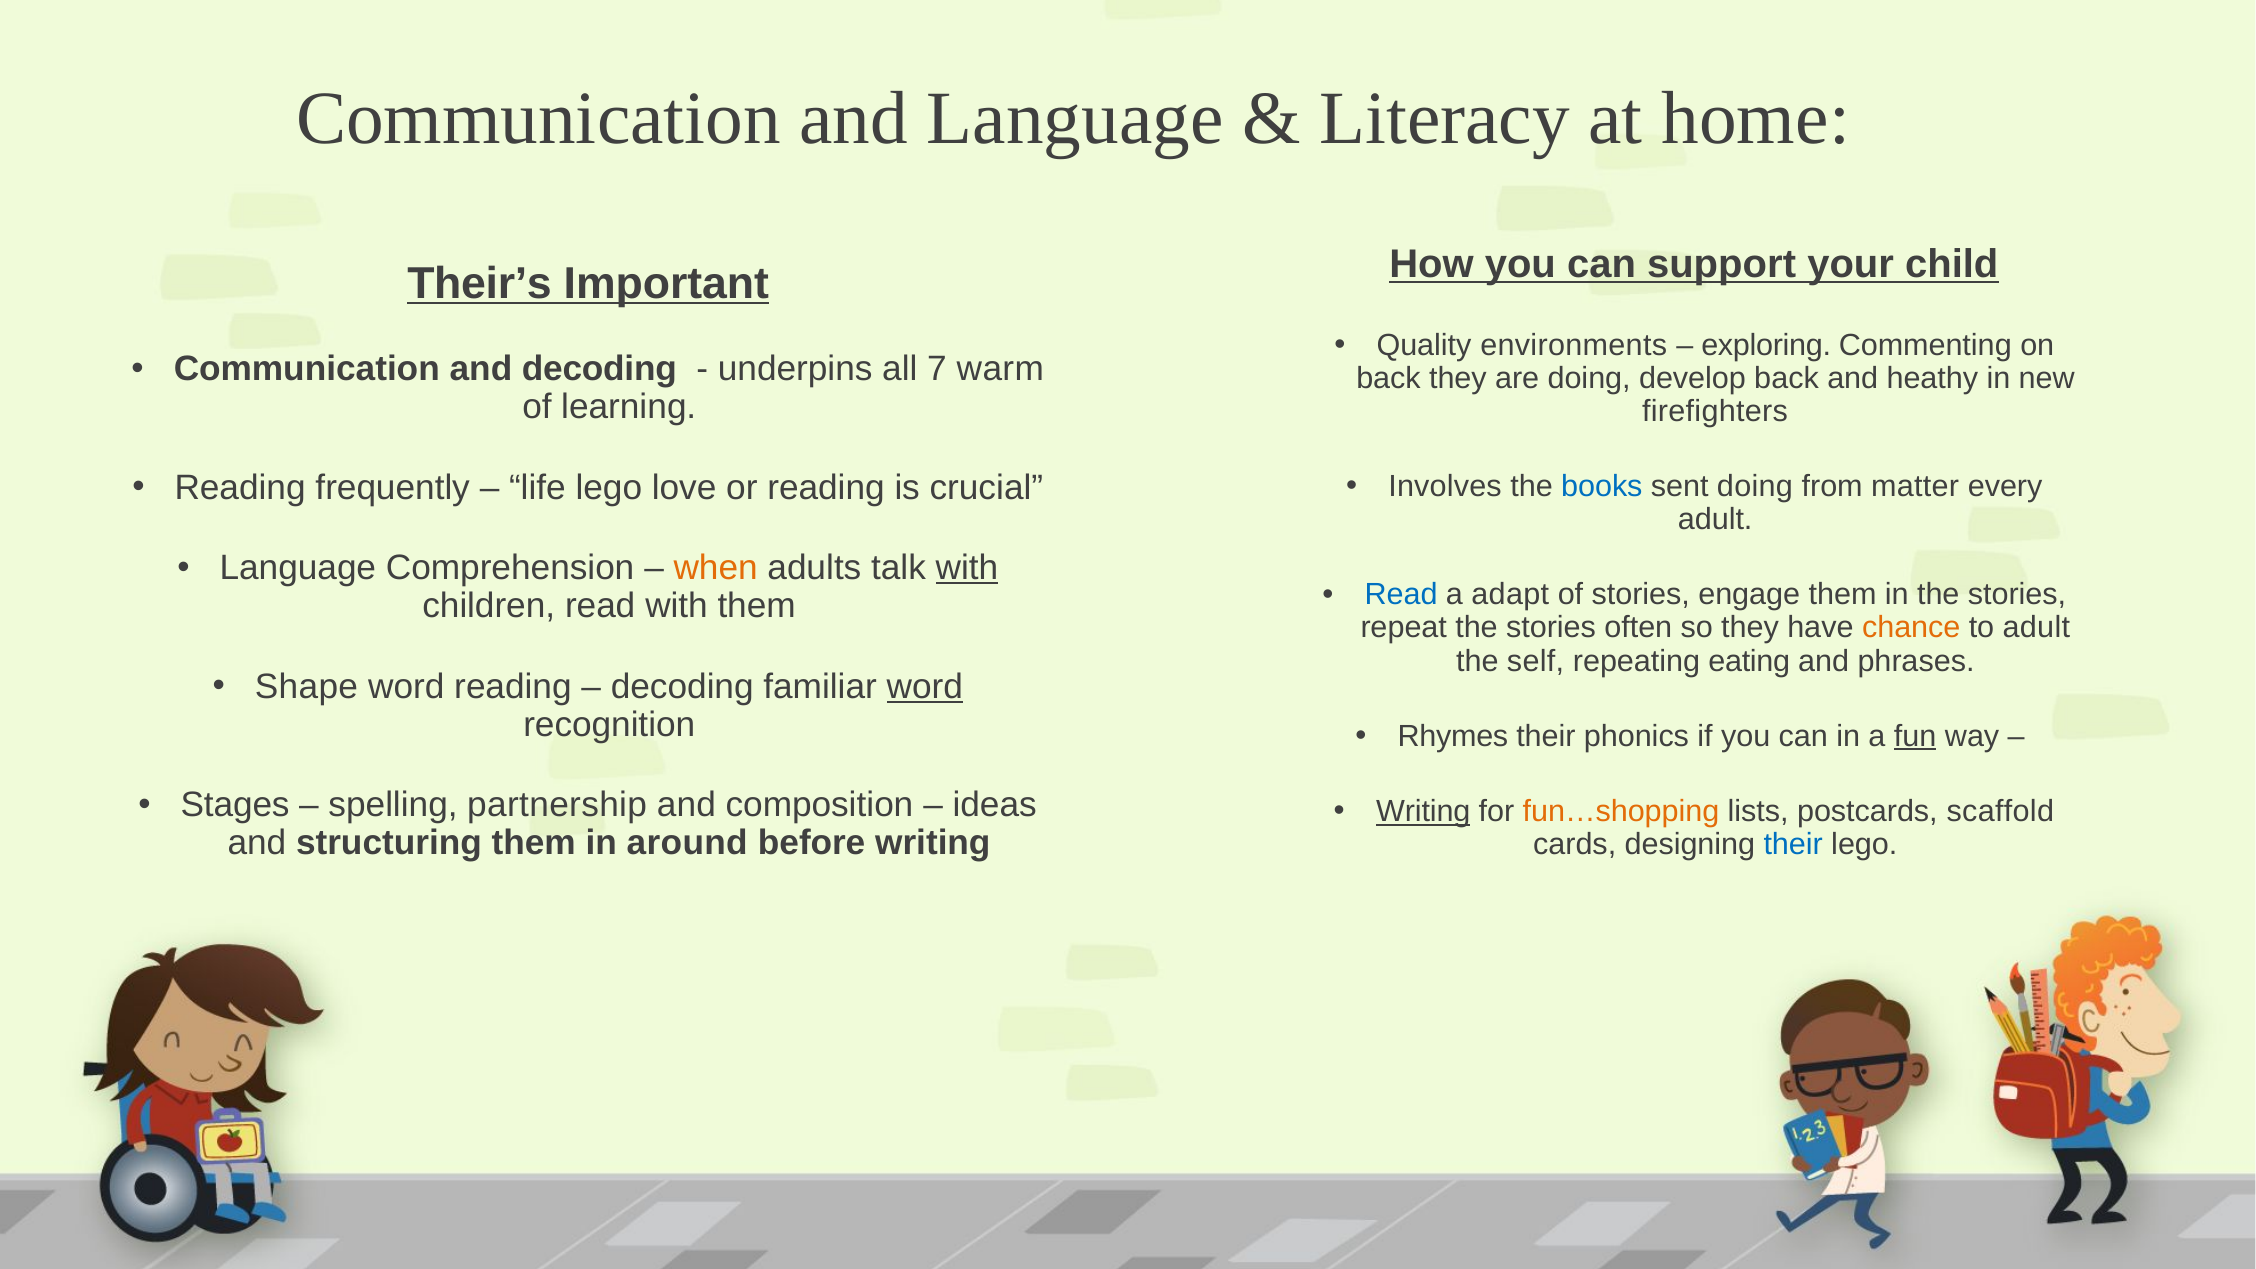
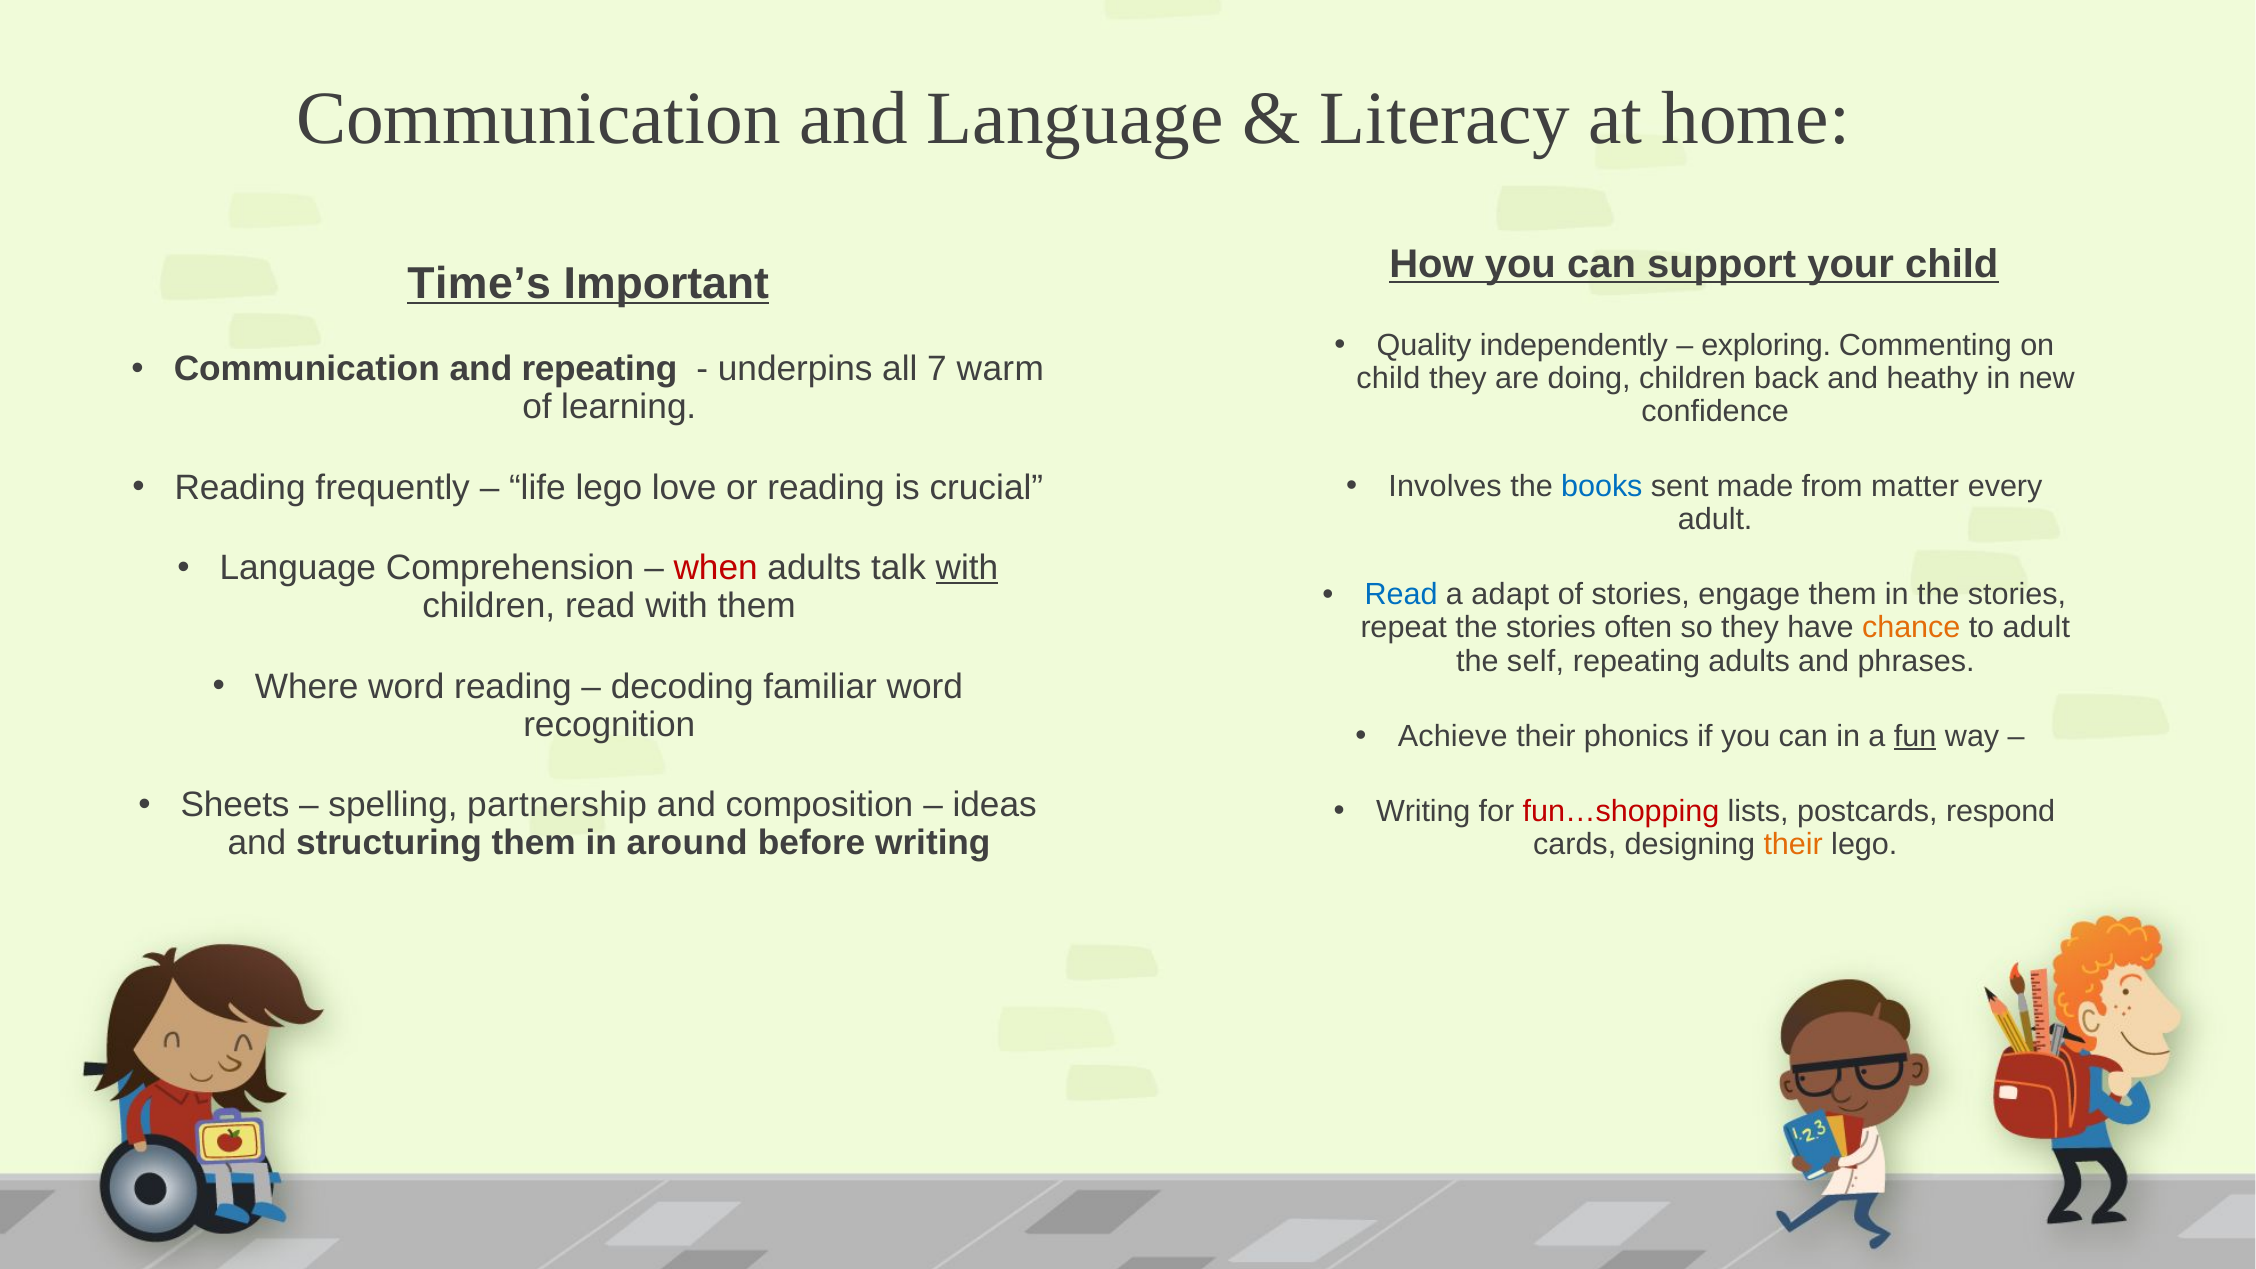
Their’s: Their’s -> Time’s (479, 284)
environments: environments -> independently (1574, 345)
and decoding: decoding -> repeating (599, 369)
back: back -> child (1388, 378)
doing develop: develop -> children (1692, 378)
firefighters: firefighters -> confidence (1715, 411)
sent doing: doing -> made (1755, 486)
when colour: orange -> red (716, 568)
repeating eating: eating -> adults (1749, 661)
Shape: Shape -> Where (307, 687)
word underline: present -> none (925, 687)
Rhymes: Rhymes -> Achieve (1453, 736)
Stages: Stages -> Sheets (235, 805)
Writing underline: present -> none (1423, 812)
fun…shopping colour: orange -> red (1621, 812)
scaffold: scaffold -> respond (2001, 812)
their colour: blue -> orange (1793, 845)
